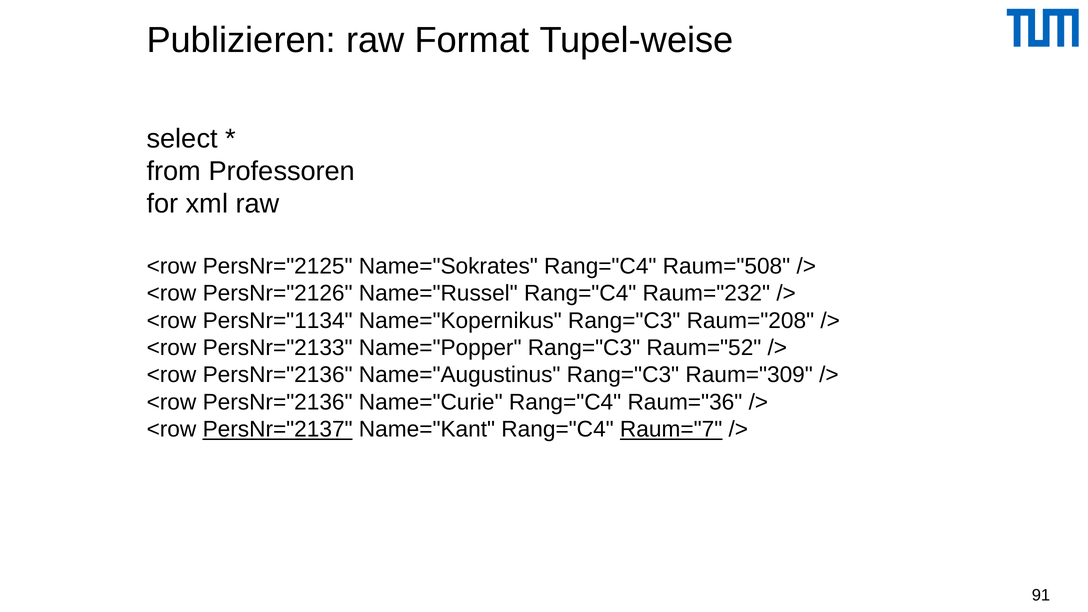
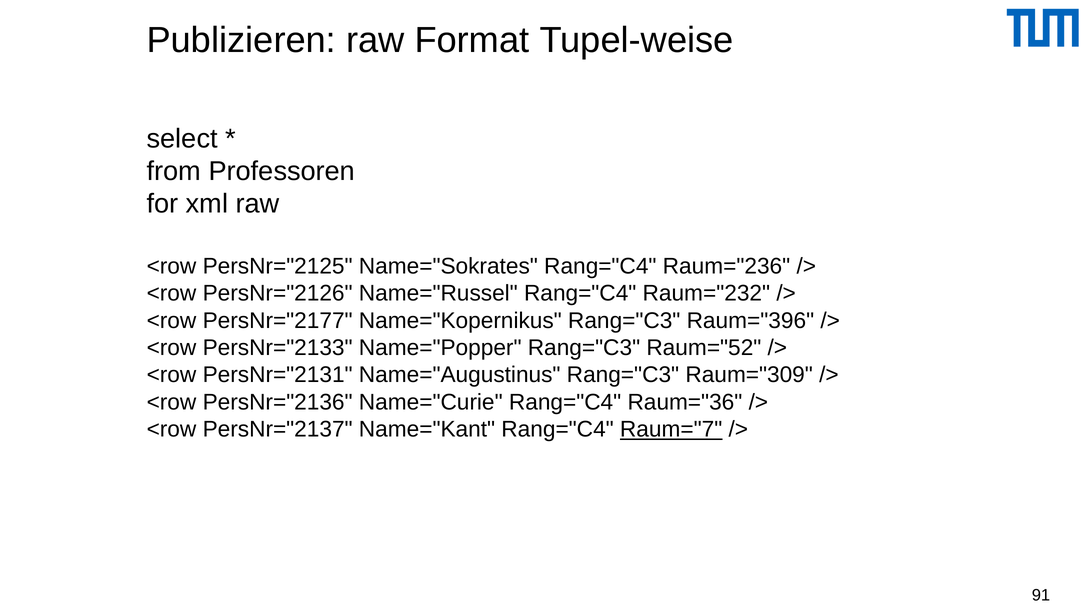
Raum="508: Raum="508 -> Raum="236 (726, 266)
PersNr="1134: PersNr="1134 -> PersNr="2177 (278, 321)
Raum="208: Raum="208 -> Raum="396 (750, 321)
PersNr="2136: PersNr="2136 -> PersNr="2131 (278, 375)
PersNr="2137 underline: present -> none (278, 429)
